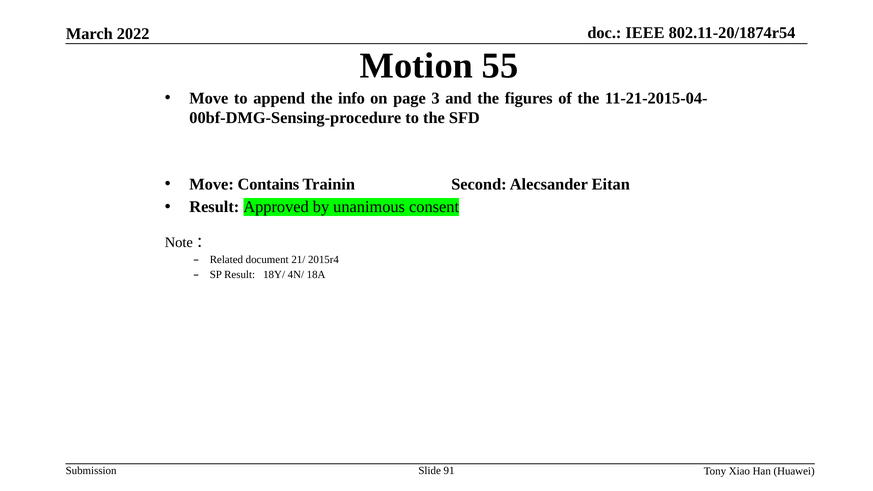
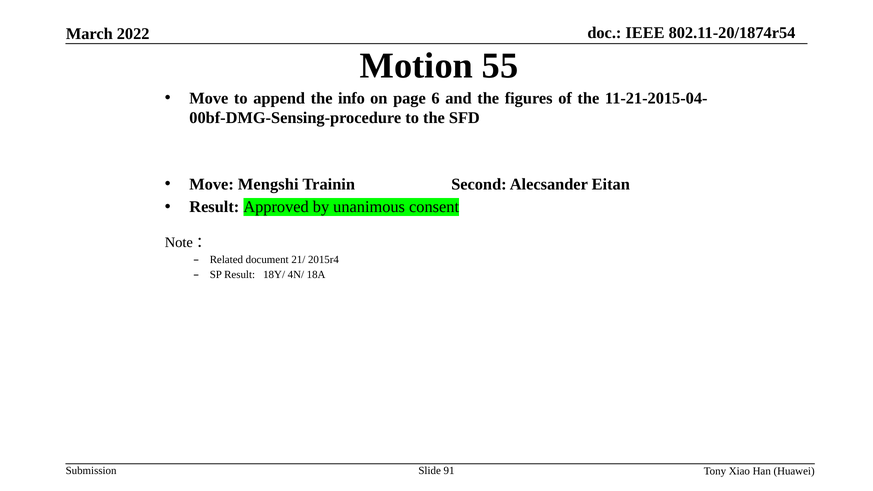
3: 3 -> 6 (436, 98)
Contains: Contains -> Mengshi (268, 184)
